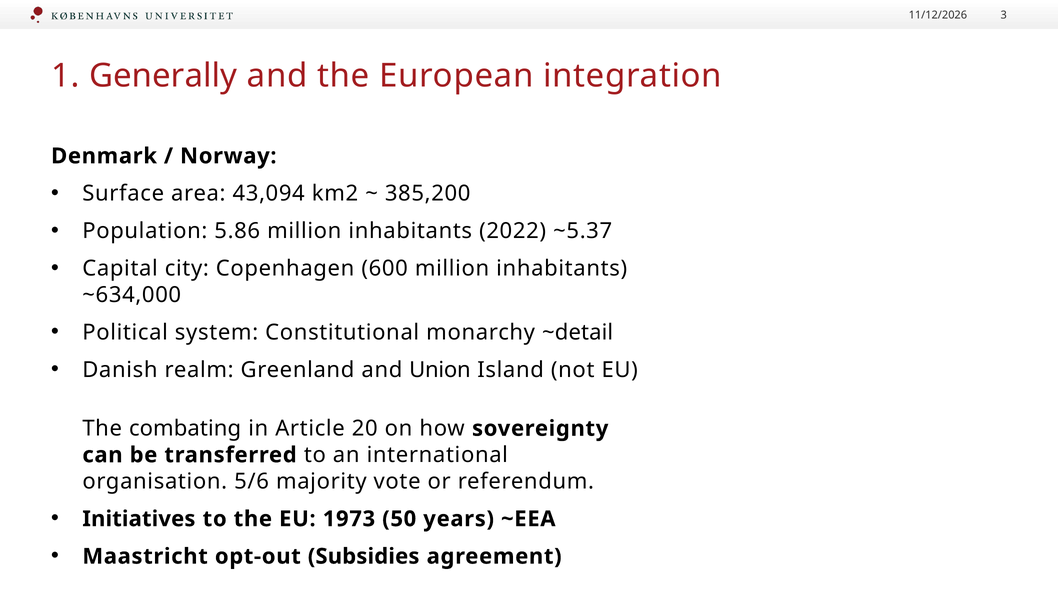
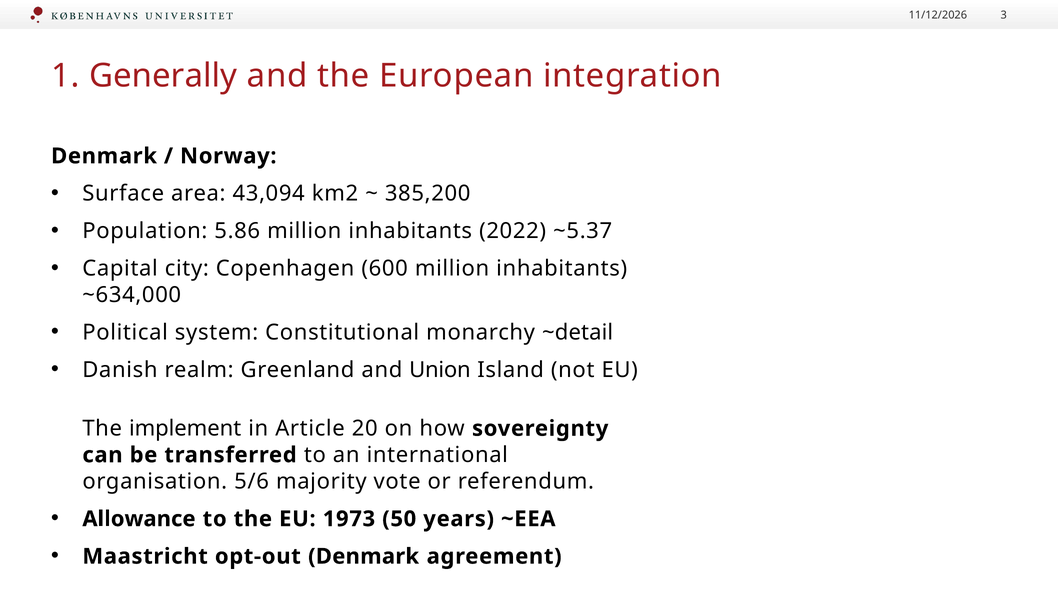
combating: combating -> implement (185, 429)
Initiatives: Initiatives -> Allowance (139, 519)
opt-out Subsidies: Subsidies -> Denmark (364, 557)
